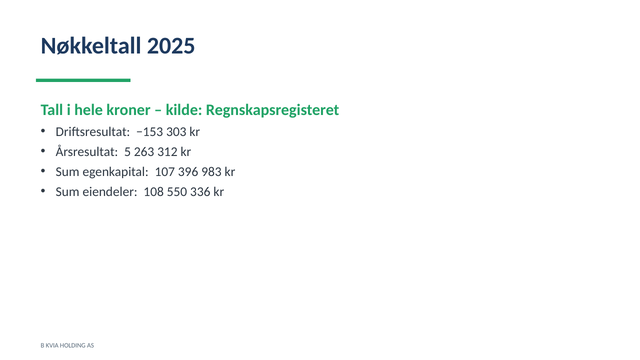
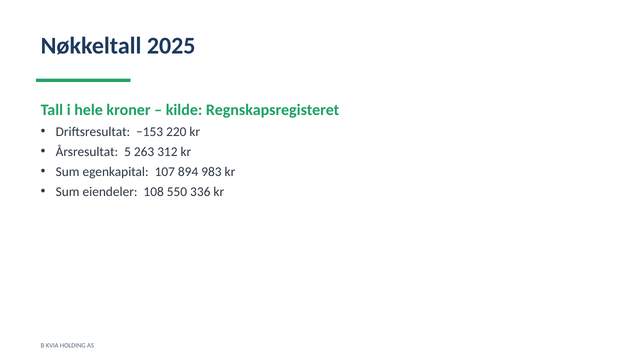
303: 303 -> 220 (176, 132)
396: 396 -> 894 (188, 172)
